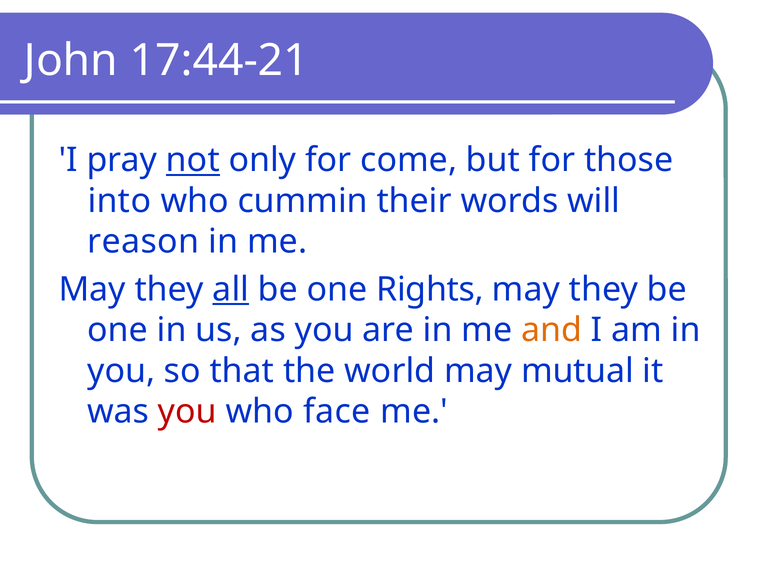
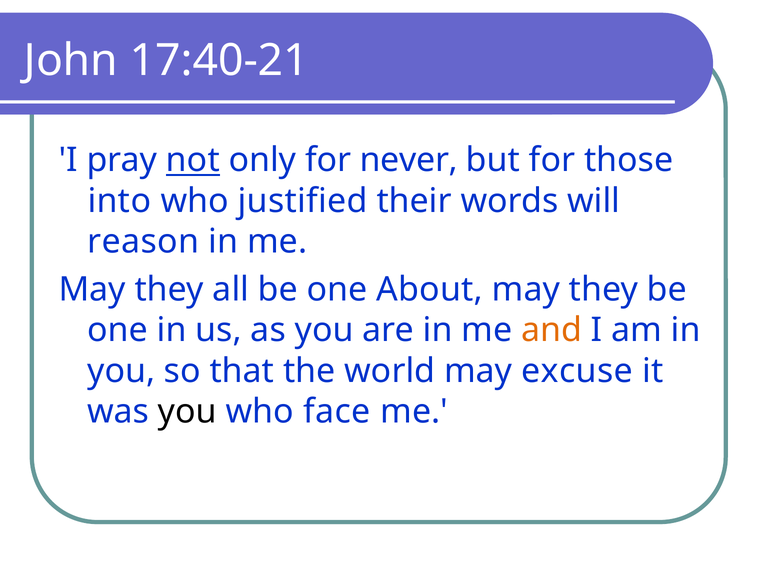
17:44-21: 17:44-21 -> 17:40-21 (219, 60)
come: come -> never (409, 160)
cummin: cummin -> justified (303, 201)
all underline: present -> none (231, 289)
Rights: Rights -> About (430, 289)
mutual: mutual -> excuse (577, 371)
you colour: red -> black (187, 412)
